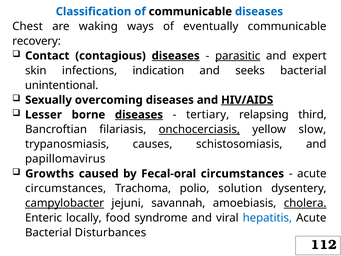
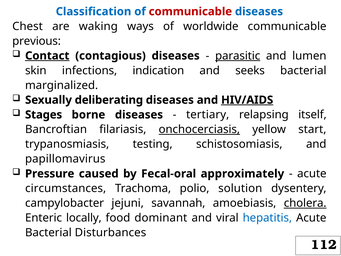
communicable colour: black -> red (190, 12)
eventually: eventually -> worldwide (211, 26)
recovery: recovery -> previous (37, 41)
Contact underline: none -> present (47, 56)
diseases underline: present -> none (176, 56)
expert: expert -> lumen (309, 56)
unintentional: unintentional -> marginalized (62, 85)
overcoming: overcoming -> deliberating (109, 100)
Lesser: Lesser -> Stages (44, 115)
diseases underline: present -> none (139, 115)
third: third -> itself (312, 115)
slow: slow -> start (312, 129)
causes: causes -> testing (153, 144)
Growths: Growths -> Pressure (50, 174)
Fecal-oral circumstances: circumstances -> approximately (242, 174)
campylobacter underline: present -> none (65, 203)
syndrome: syndrome -> dominant (161, 218)
